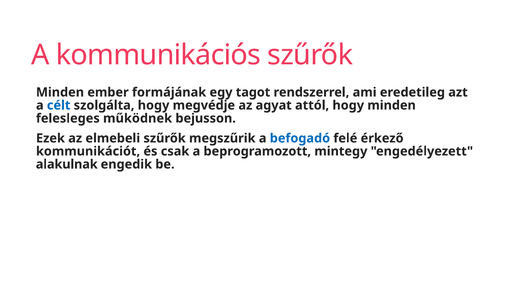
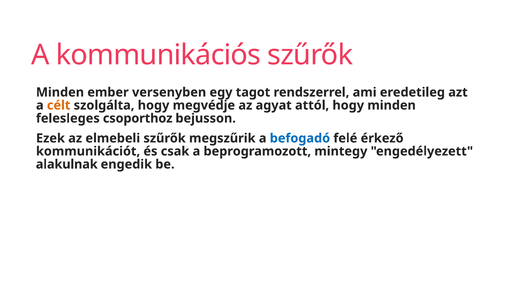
formájának: formájának -> versenyben (169, 92)
célt colour: blue -> orange (59, 105)
működnek: működnek -> csoporthoz (138, 118)
